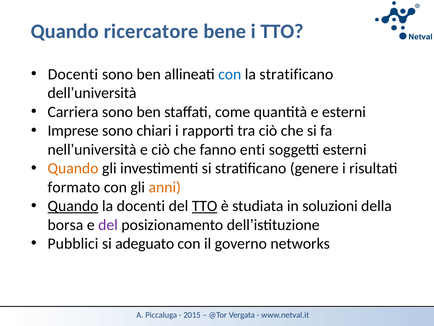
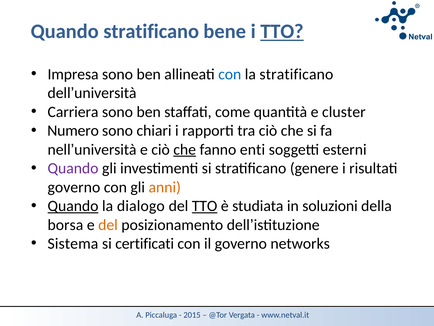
Quando ricercatore: ricercatore -> stratificano (151, 31)
TTO underline: none -> present (282, 31)
Docenti: Docenti -> Impresa (73, 74)
e esterni: esterni -> cluster (344, 112)
Imprese: Imprese -> Numero (73, 131)
che underline: none -> present (185, 149)
Quando colour: orange -> purple (73, 168)
formato: formato -> governo (74, 187)
la docenti: docenti -> dialogo (141, 206)
del colour: purple -> orange (108, 225)
Pubblici: Pubblici -> Sistema (73, 243)
adeguato: adeguato -> certificati (145, 243)
